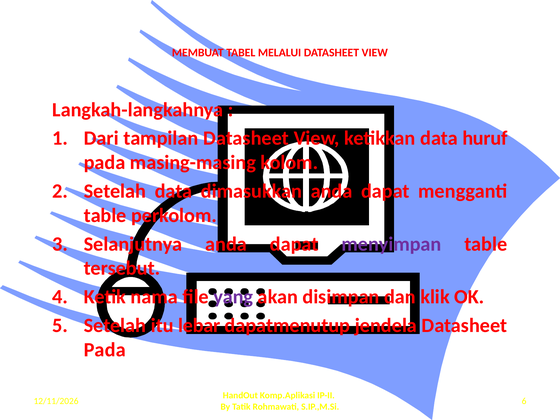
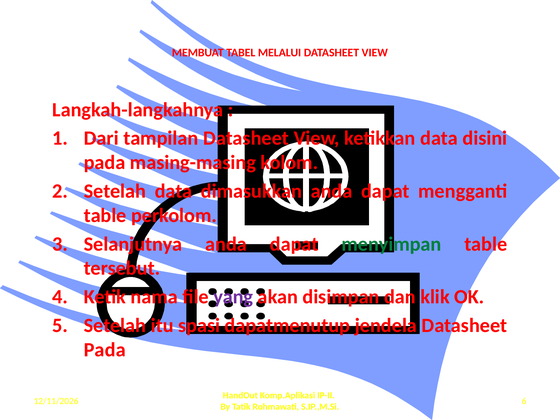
huruf: huruf -> disini (485, 138)
menyimpan colour: purple -> green (391, 244)
lebar: lebar -> spasi (199, 326)
